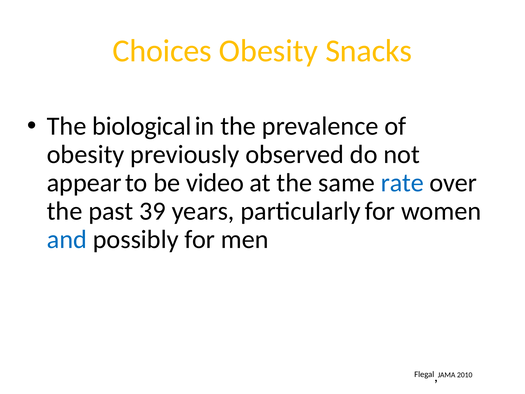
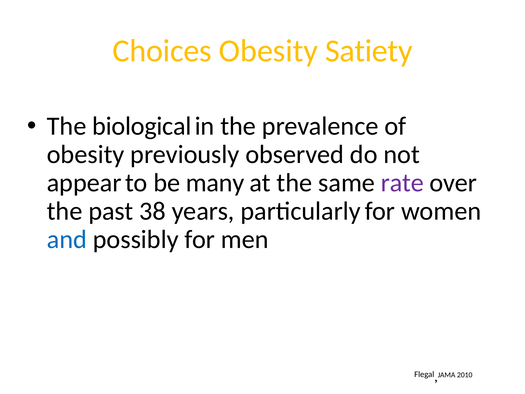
Snacks: Snacks -> Satiety (369, 51)
video: video -> many (215, 183)
rate colour: blue -> purple (402, 183)
39: 39 -> 38 (153, 211)
